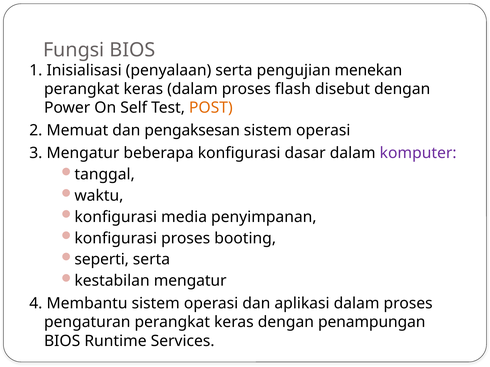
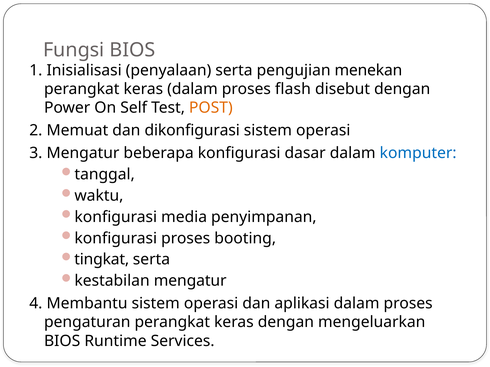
pengaksesan: pengaksesan -> dikonfigurasi (192, 131)
komputer colour: purple -> blue (418, 153)
seperti: seperti -> tingkat (102, 260)
penampungan: penampungan -> mengeluarkan (372, 323)
